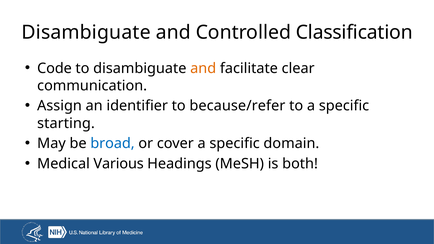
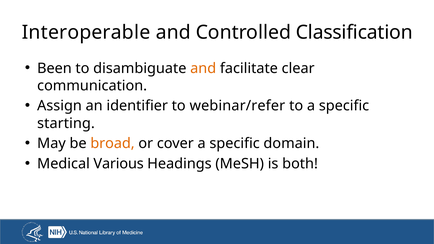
Disambiguate: Disambiguate -> Interoperable (86, 33)
Code: Code -> Been (54, 68)
because/refer: because/refer -> webinar/refer (237, 106)
broad colour: blue -> orange (113, 144)
